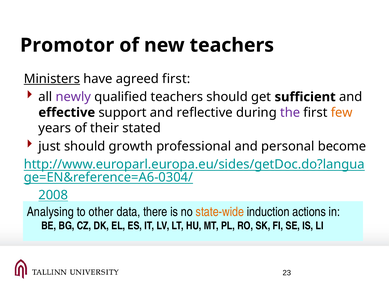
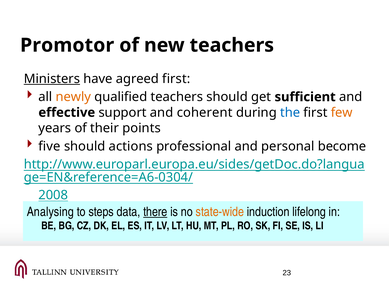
newly colour: purple -> orange (73, 97)
reflective: reflective -> coherent (205, 112)
the colour: purple -> blue (290, 112)
stated: stated -> points (142, 128)
just: just -> five (49, 146)
growth: growth -> actions (131, 146)
other: other -> steps (101, 212)
there underline: none -> present (155, 212)
actions: actions -> lifelong (309, 212)
